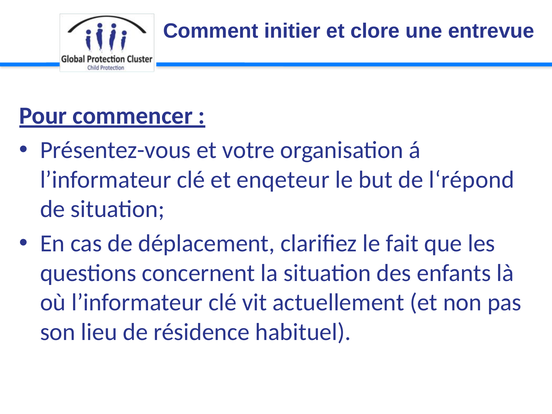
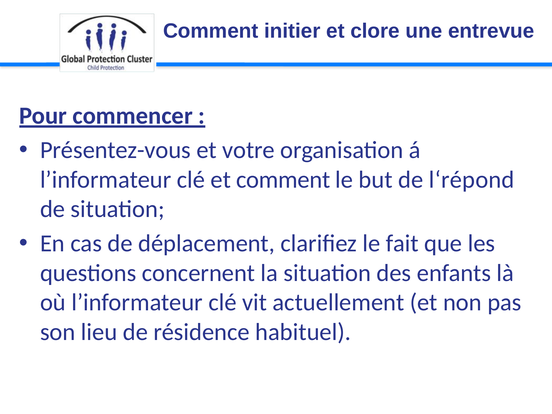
et enqeteur: enqeteur -> comment (283, 180)
